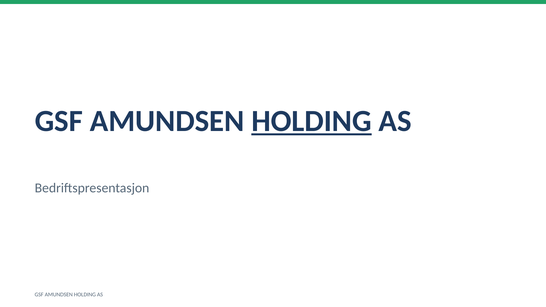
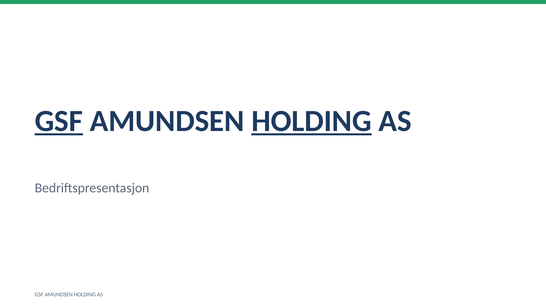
GSF underline: none -> present (59, 121)
